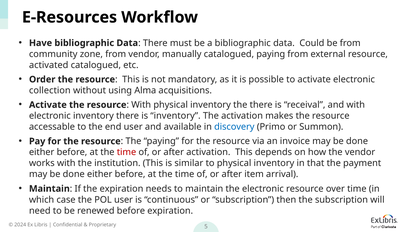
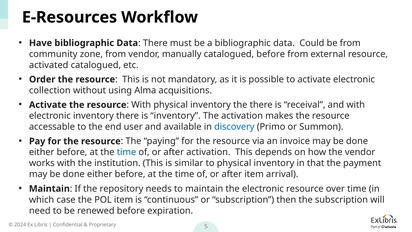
catalogued paying: paying -> before (271, 54)
time colour: red -> blue (127, 152)
the expiration: expiration -> repository (121, 188)
POL user: user -> item (124, 199)
